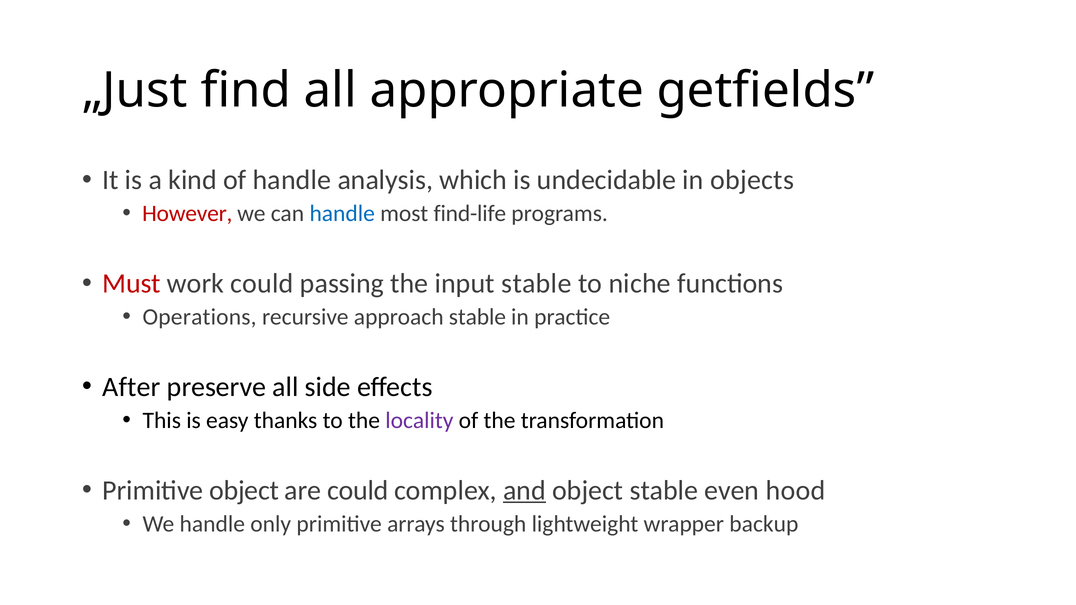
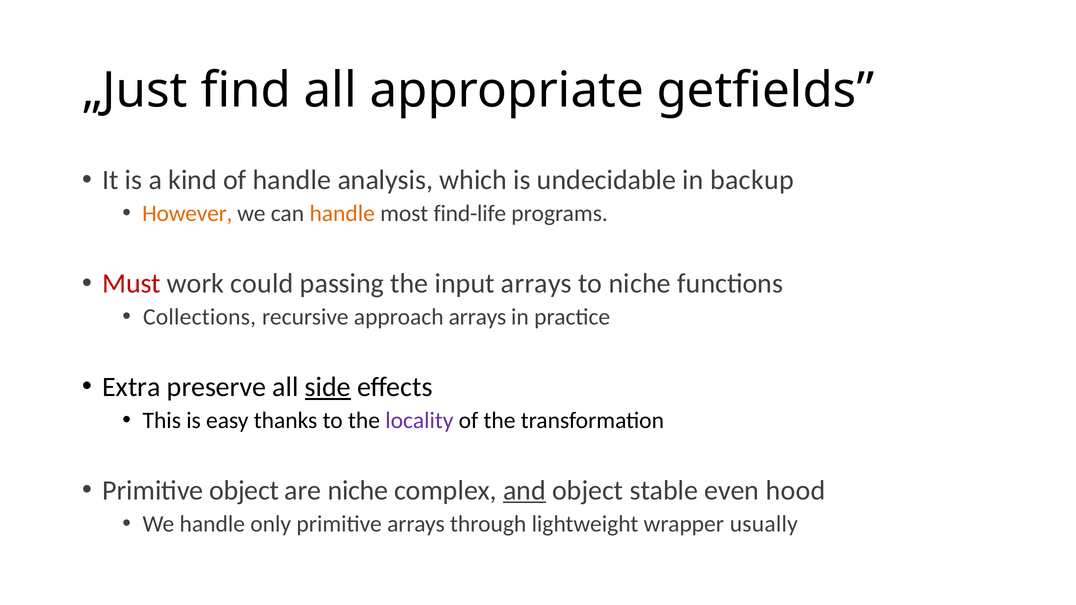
objects: objects -> backup (752, 180)
However colour: red -> orange (187, 214)
handle colour: blue -> orange (342, 214)
input stable: stable -> arrays (536, 284)
Operations: Operations -> Collections (200, 317)
approach stable: stable -> arrays (477, 317)
After: After -> Extra (131, 387)
side underline: none -> present (328, 387)
are could: could -> niche (358, 491)
backup: backup -> usually (764, 524)
